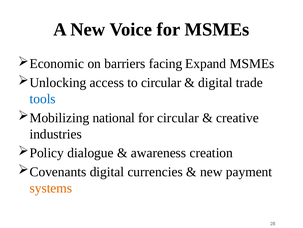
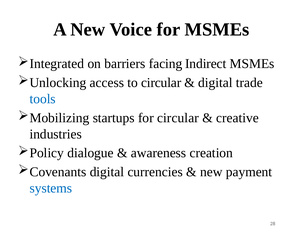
Economic: Economic -> Integrated (57, 64)
Expand: Expand -> Indirect (206, 64)
national: national -> startups (114, 117)
systems colour: orange -> blue (51, 187)
